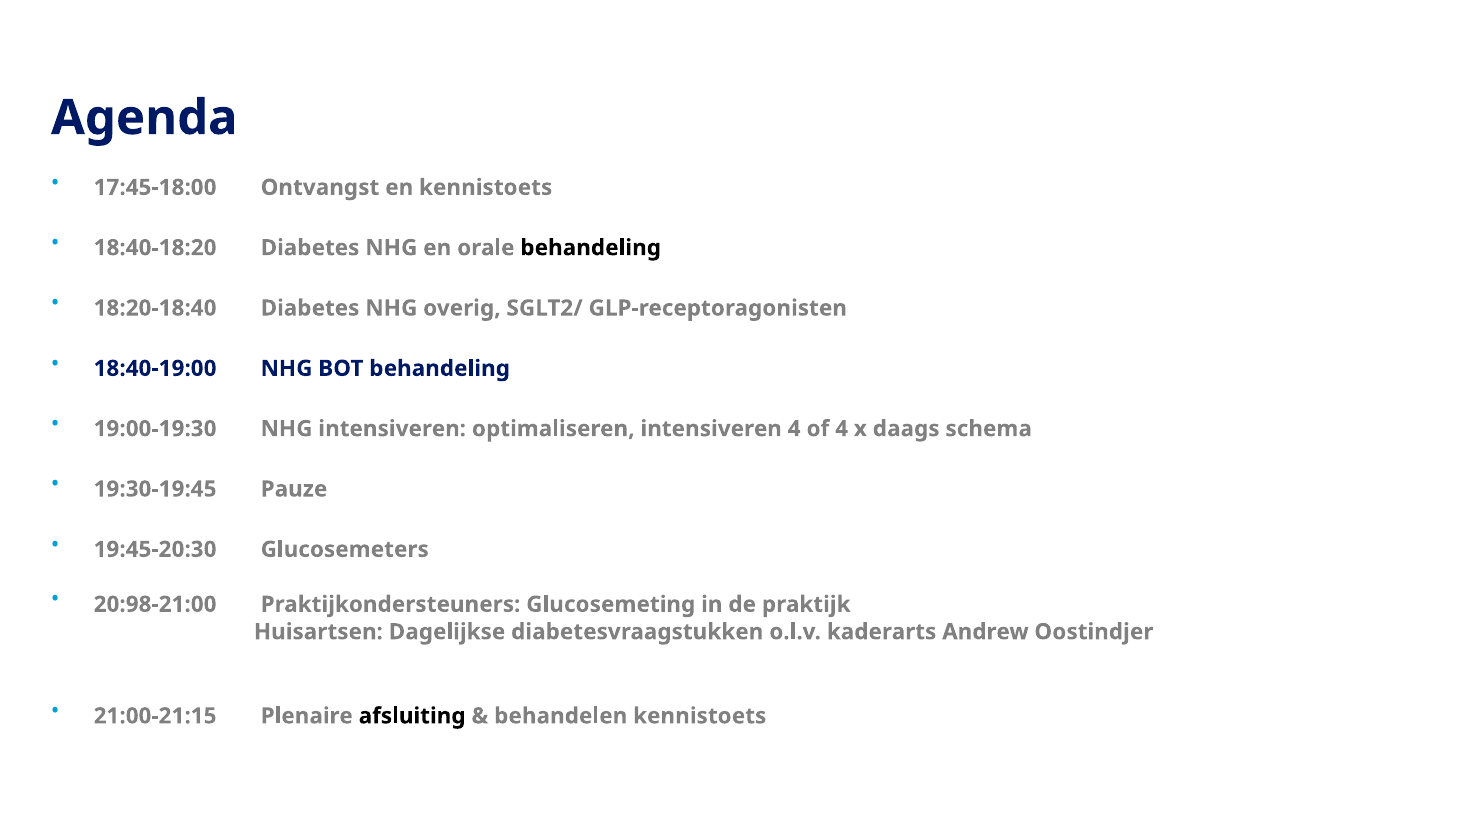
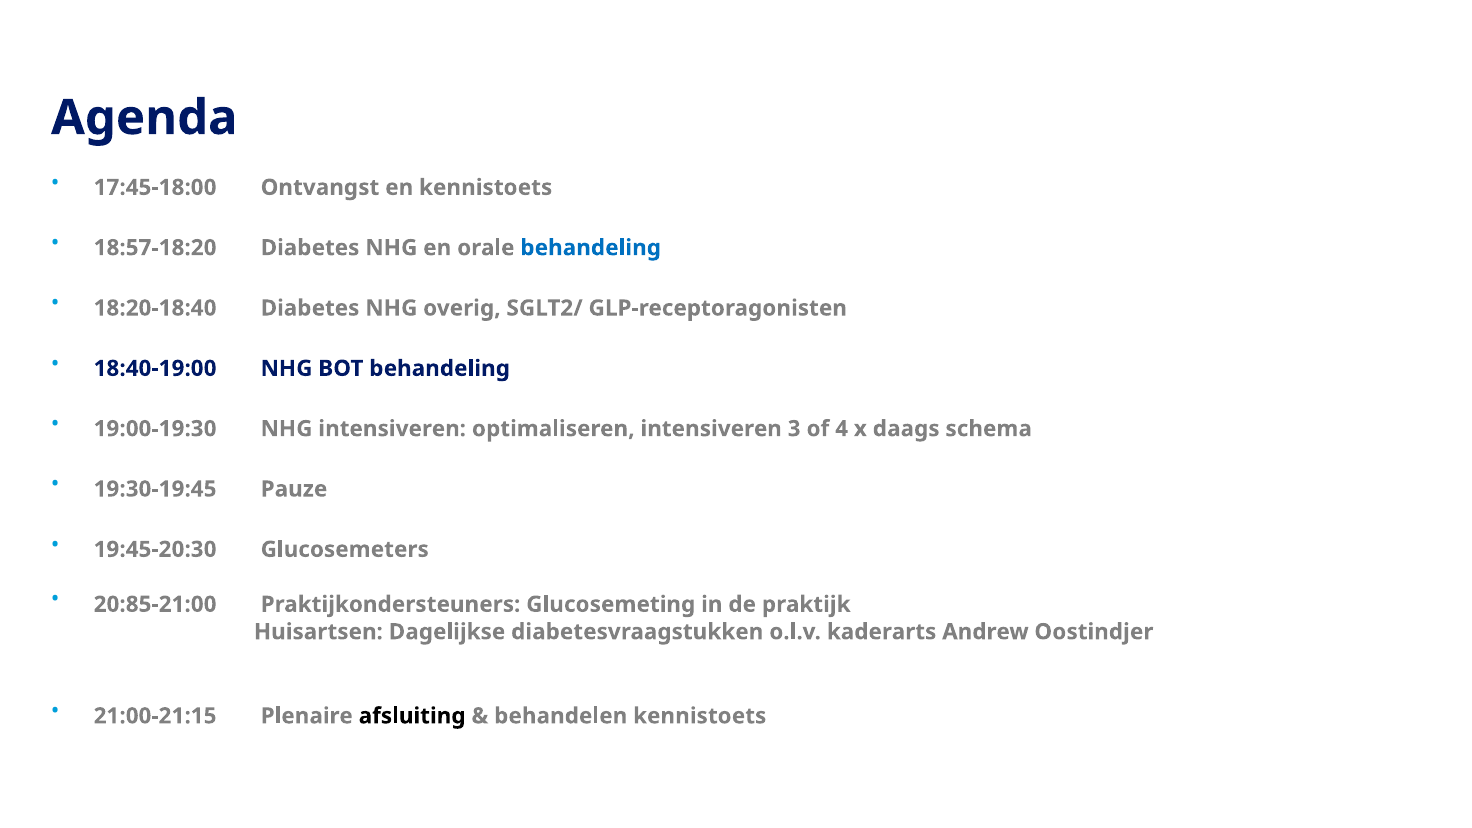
18:40-18:20: 18:40-18:20 -> 18:57-18:20 (155, 248)
behandeling colour: black -> blue (591, 248)
intensiveren 4: 4 -> 3 (794, 429)
20:98-21:00: 20:98-21:00 -> 20:85-21:00 (155, 604)
